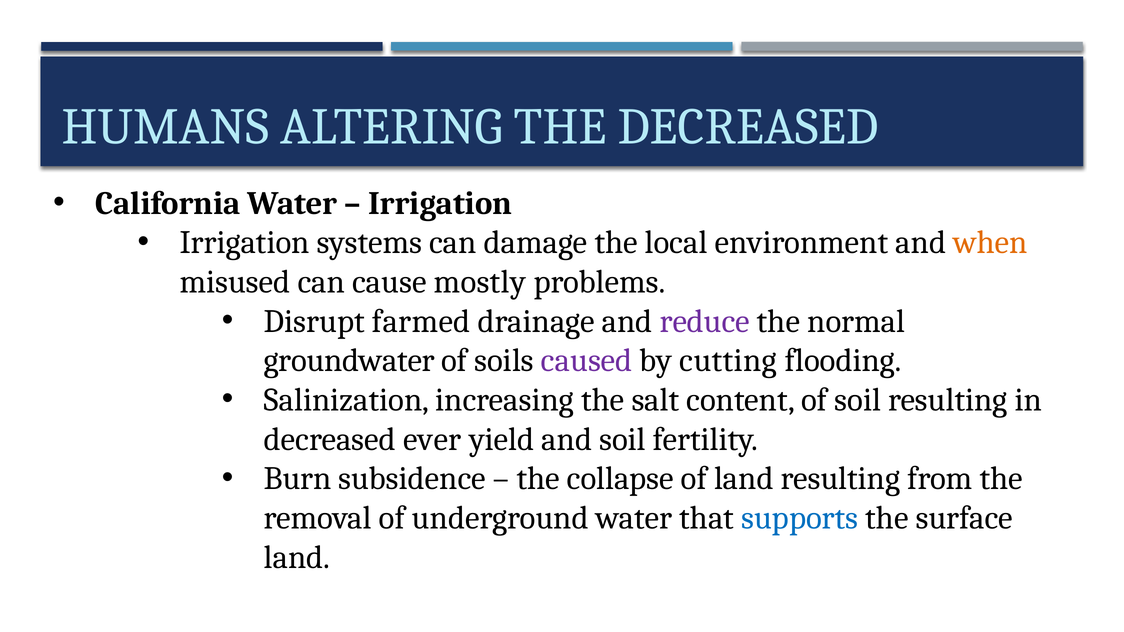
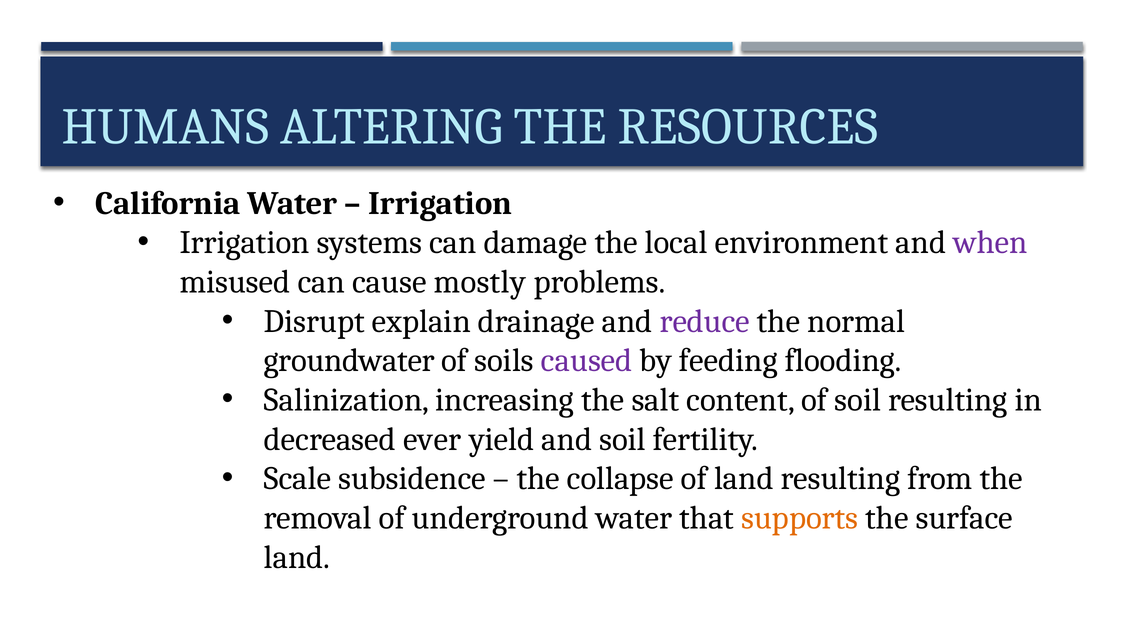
THE DECREASED: DECREASED -> RESOURCES (748, 127)
when colour: orange -> purple (990, 243)
farmed: farmed -> explain (421, 321)
cutting: cutting -> feeding (728, 361)
Burn: Burn -> Scale (298, 479)
supports colour: blue -> orange (800, 518)
